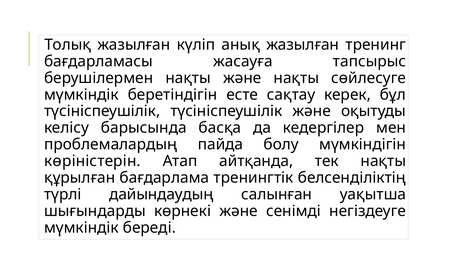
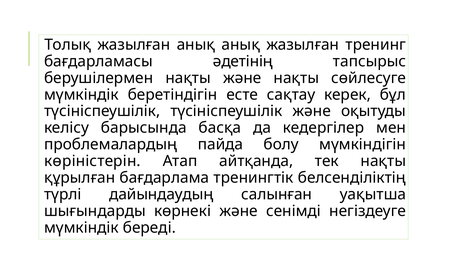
жазылған күліп: күліп -> анық (196, 45)
жасауға: жасауға -> әдетінің (243, 61)
